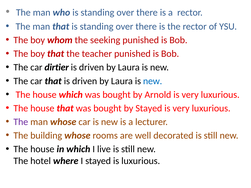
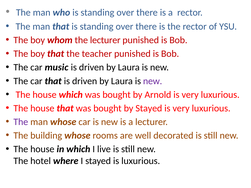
the seeking: seeking -> lecturer (105, 40)
dirtier: dirtier -> music (57, 67)
new colour: blue -> purple (153, 81)
